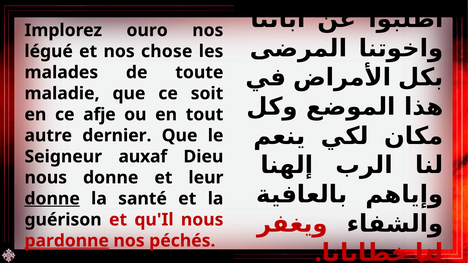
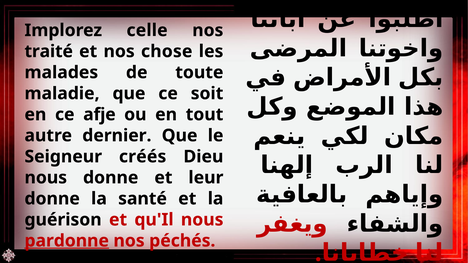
ouro: ouro -> celle (147, 30)
légué: légué -> traité (49, 51)
auxaf: auxaf -> créés (143, 157)
donne underline: present -> none (52, 199)
